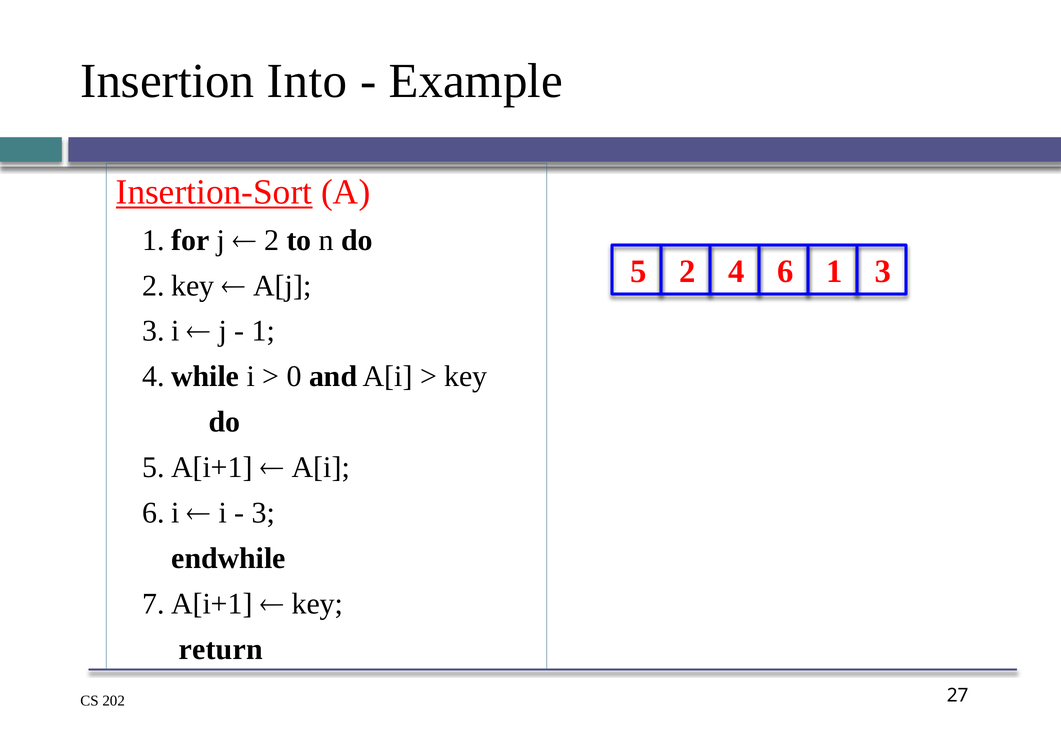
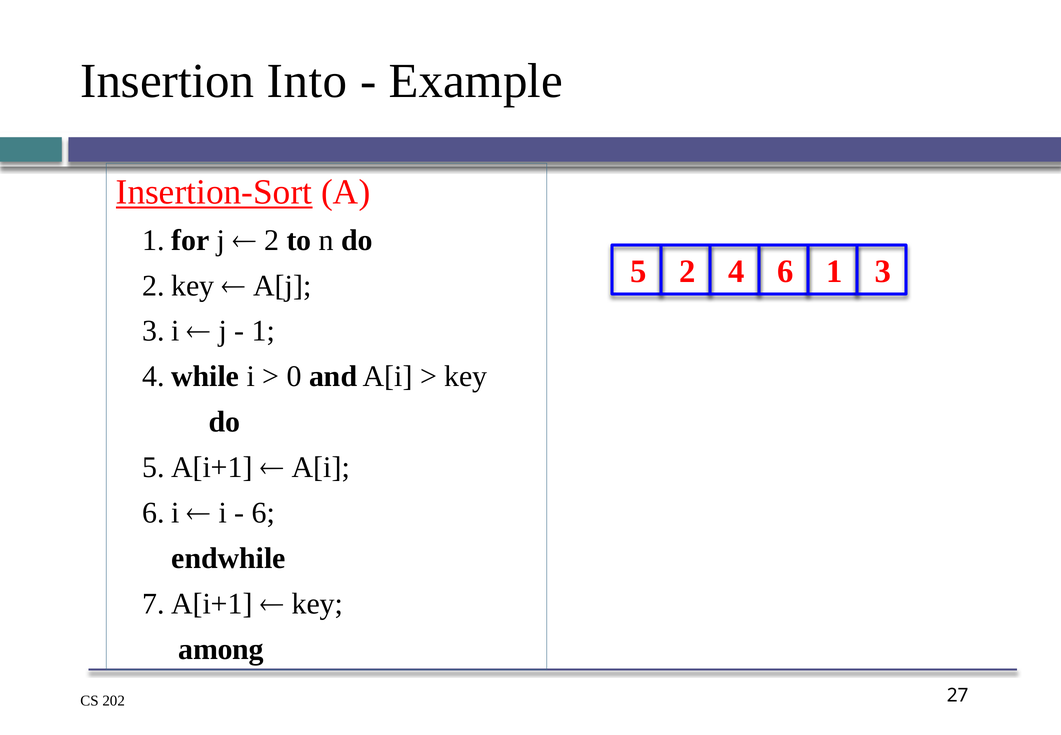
3: 3 -> 6 (263, 513)
return: return -> among (221, 649)
